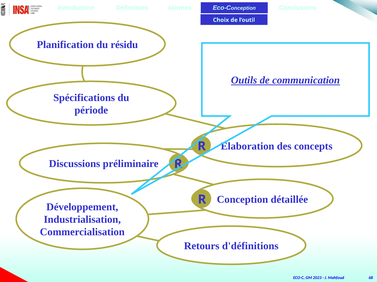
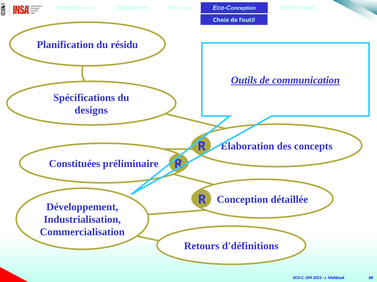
période: période -> designs (91, 110)
Discussions: Discussions -> Constituées (75, 164)
